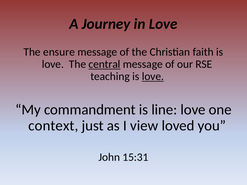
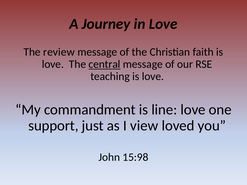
ensure: ensure -> review (59, 52)
love underline: present -> none (153, 76)
context: context -> support (53, 126)
15:31: 15:31 -> 15:98 (135, 157)
